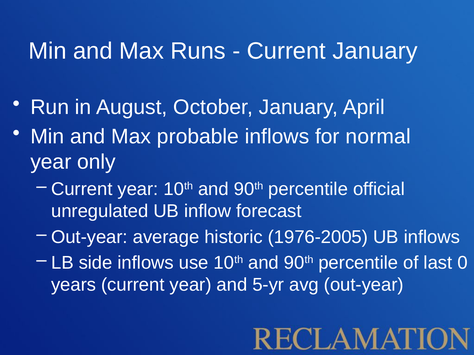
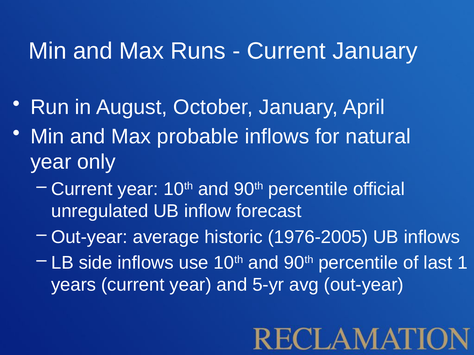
normal: normal -> natural (378, 137)
0: 0 -> 1 (463, 263)
